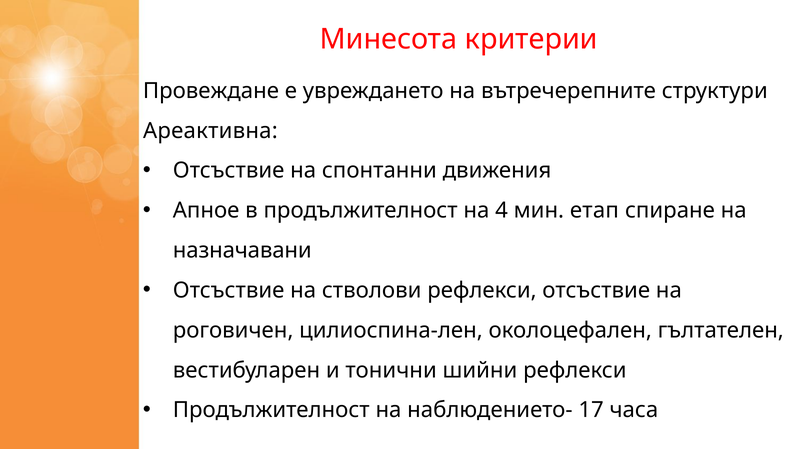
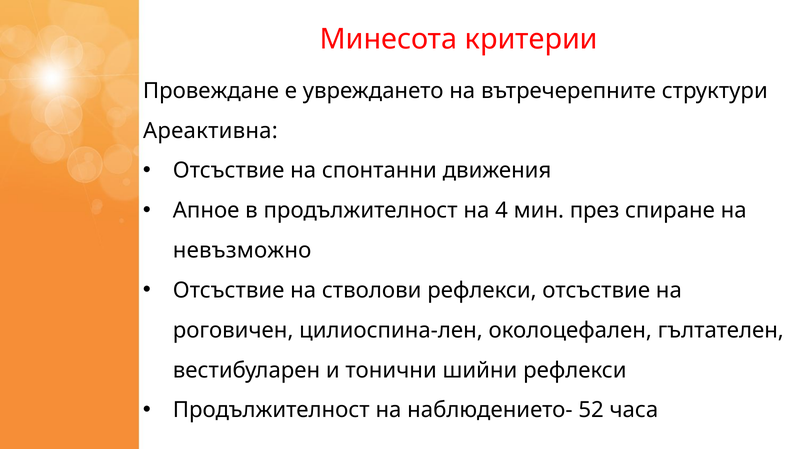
етап: етап -> през (595, 211)
назначавани: назначавани -> невъзможно (242, 250)
17: 17 -> 52 (591, 410)
